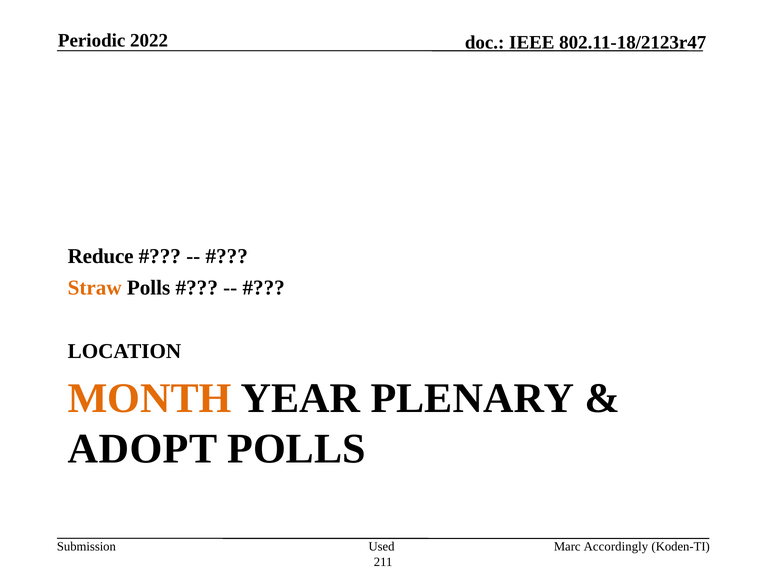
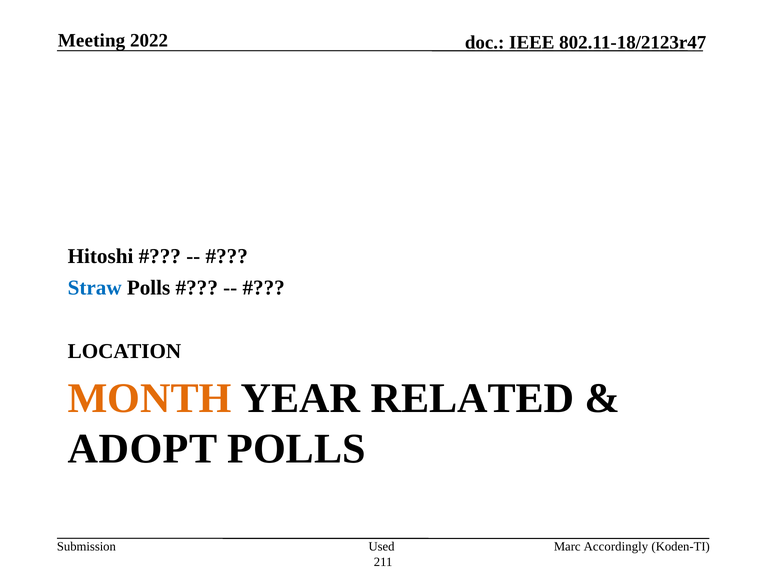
Periodic: Periodic -> Meeting (92, 40)
Reduce: Reduce -> Hitoshi (101, 256)
Straw colour: orange -> blue (95, 288)
PLENARY: PLENARY -> RELATED (473, 398)
